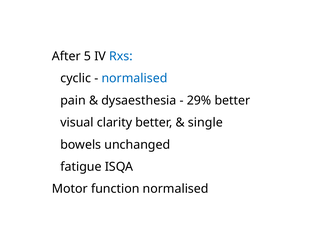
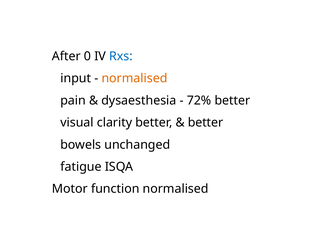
5: 5 -> 0 (88, 56)
cyclic: cyclic -> input (76, 78)
normalised colour: blue -> orange (134, 78)
29%: 29% -> 72% (199, 100)
single: single -> better (206, 122)
